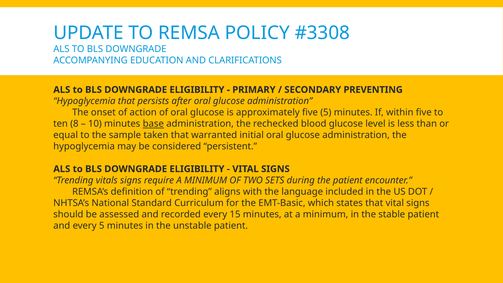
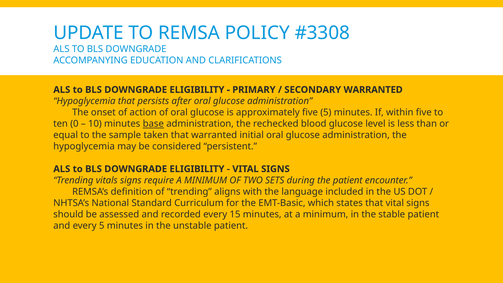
SECONDARY PREVENTING: PREVENTING -> WARRANTED (373, 90)
8: 8 -> 0 (74, 124)
